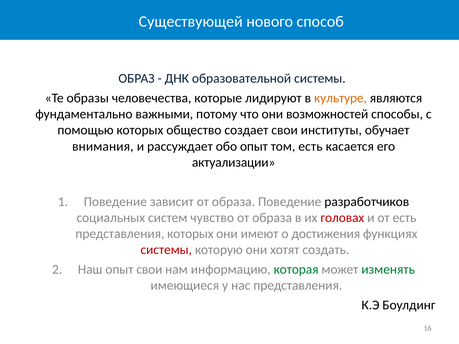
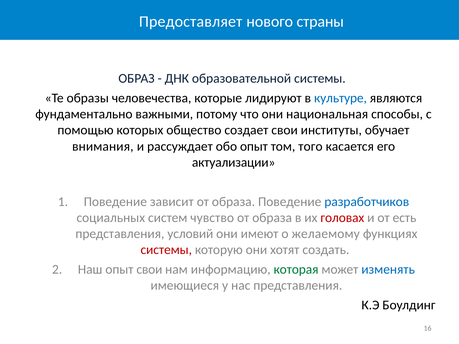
Существующей: Существующей -> Предоставляет (191, 22)
способ: способ -> страны (320, 22)
культуре colour: orange -> blue (340, 98)
возможностей: возможностей -> национальная (327, 114)
том есть: есть -> того (310, 146)
разработчиков colour: black -> blue (367, 202)
представления которых: которых -> условий (190, 234)
достижения: достижения -> желаемому (326, 234)
изменять colour: green -> blue (388, 270)
